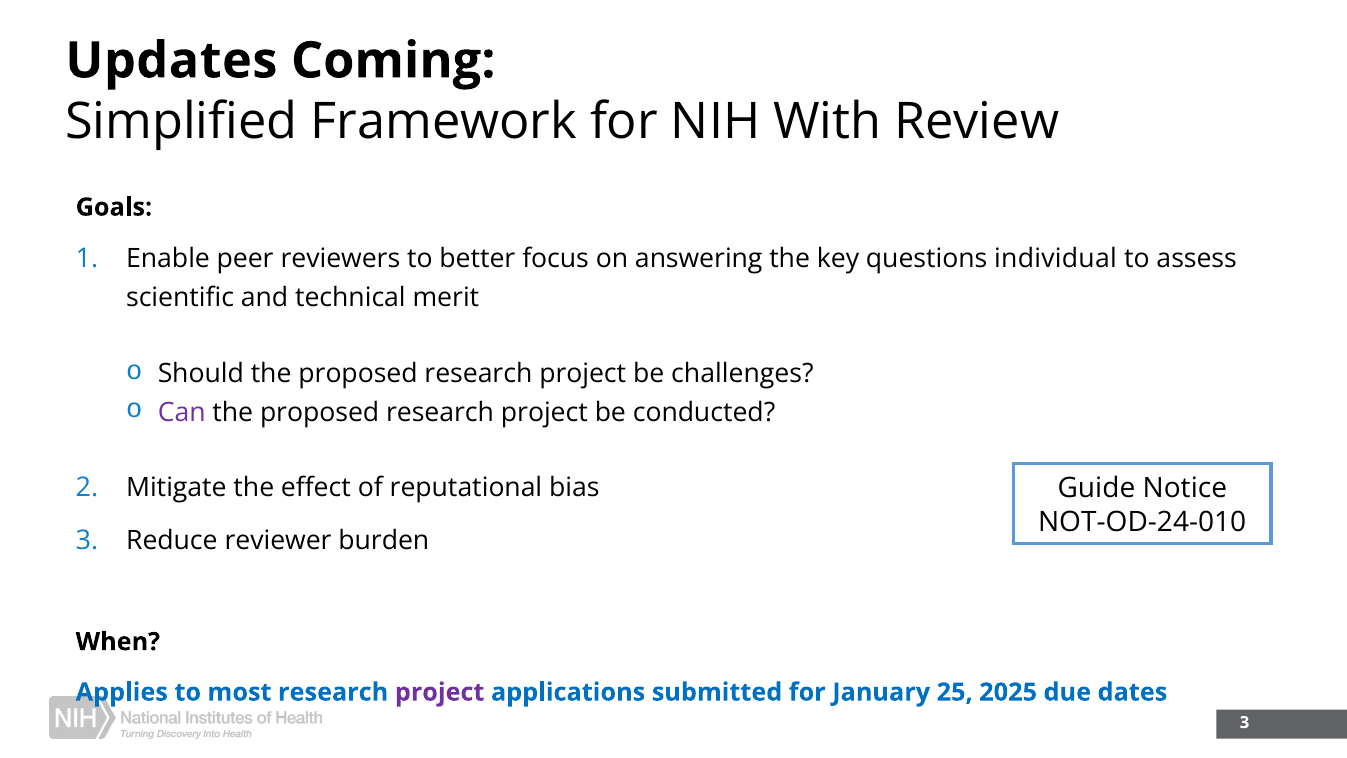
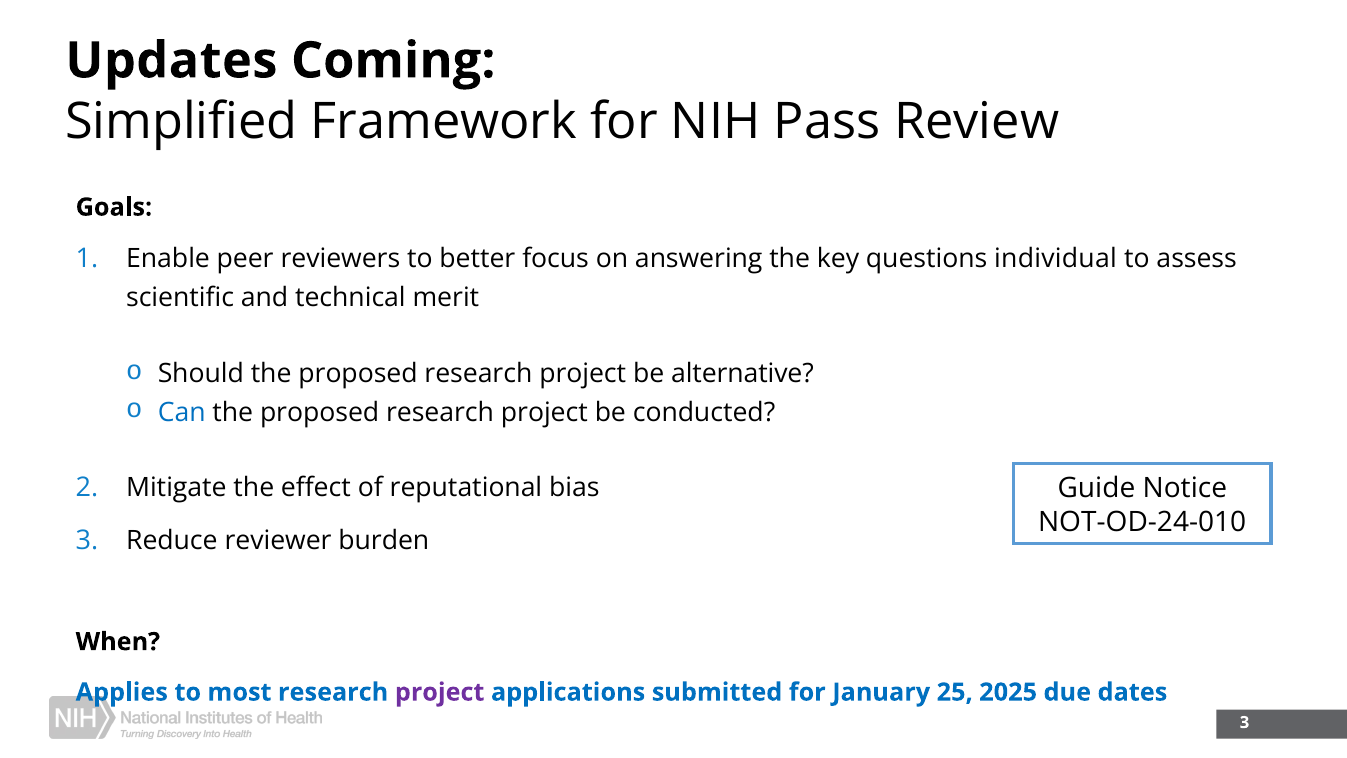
With: With -> Pass (827, 121)
challenges: challenges -> alternative (742, 374)
Can colour: purple -> blue (182, 412)
